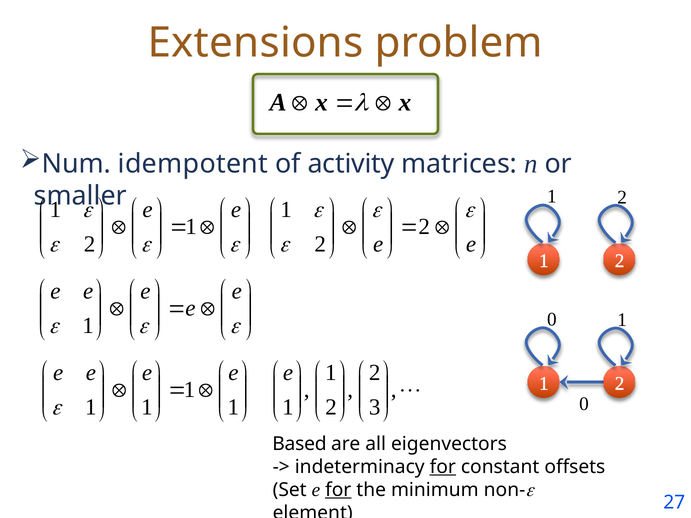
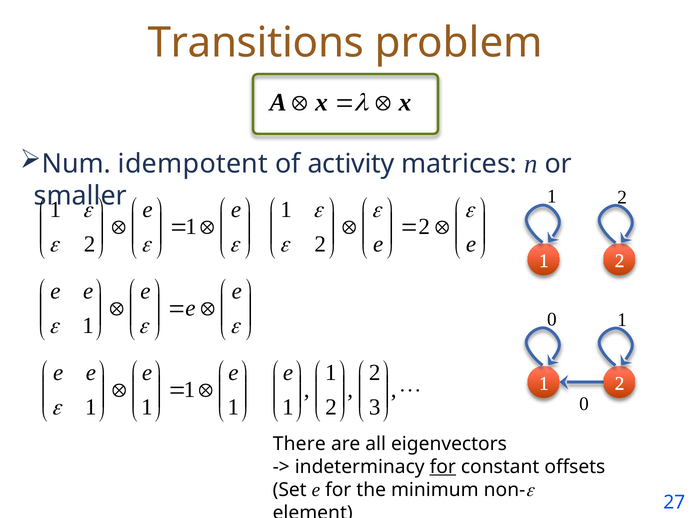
Extensions: Extensions -> Transitions (256, 43)
Based: Based -> There (299, 444)
for underline: present -> none (338, 490)
